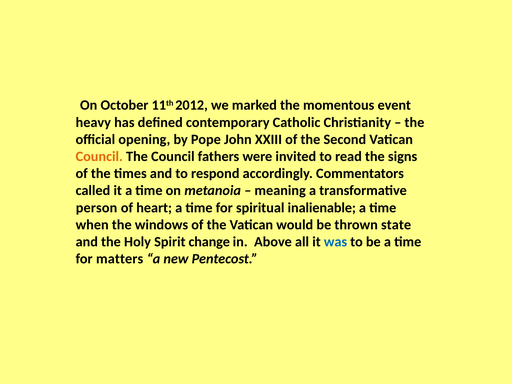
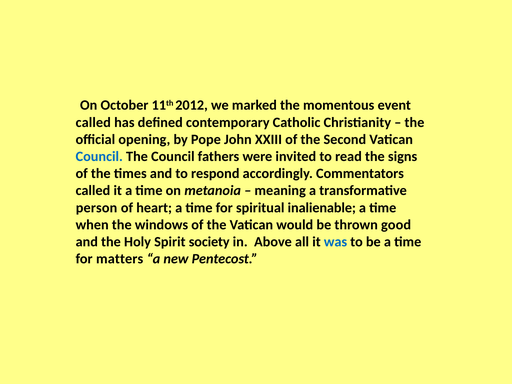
heavy: heavy -> called (93, 122)
Council colour: orange -> blue (99, 156)
state: state -> good (396, 225)
change: change -> society (209, 242)
